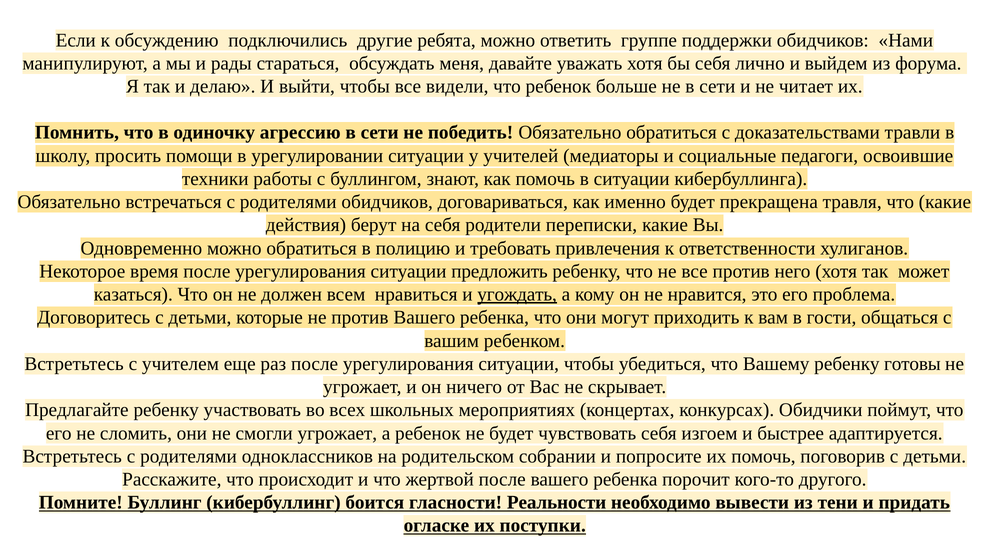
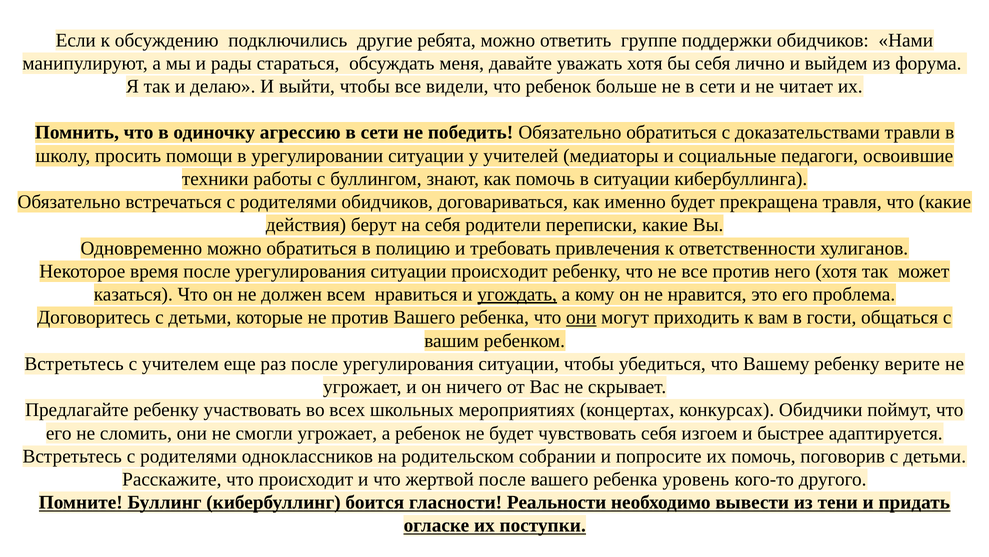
ситуации предложить: предложить -> происходит (499, 271)
они underline: none -> present (581, 317)
готовы: готовы -> верите (912, 363)
порочит: порочит -> уровень (696, 479)
